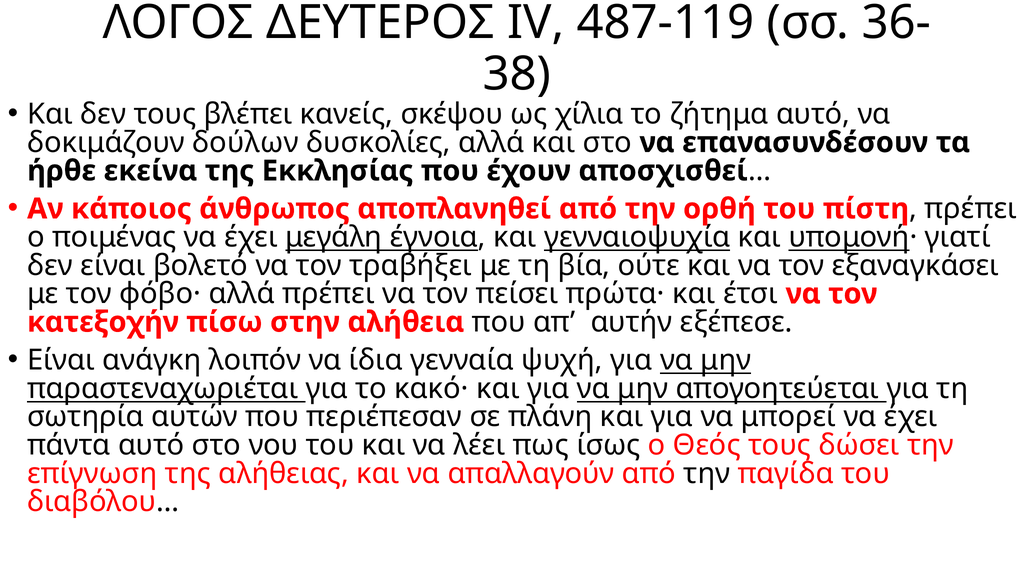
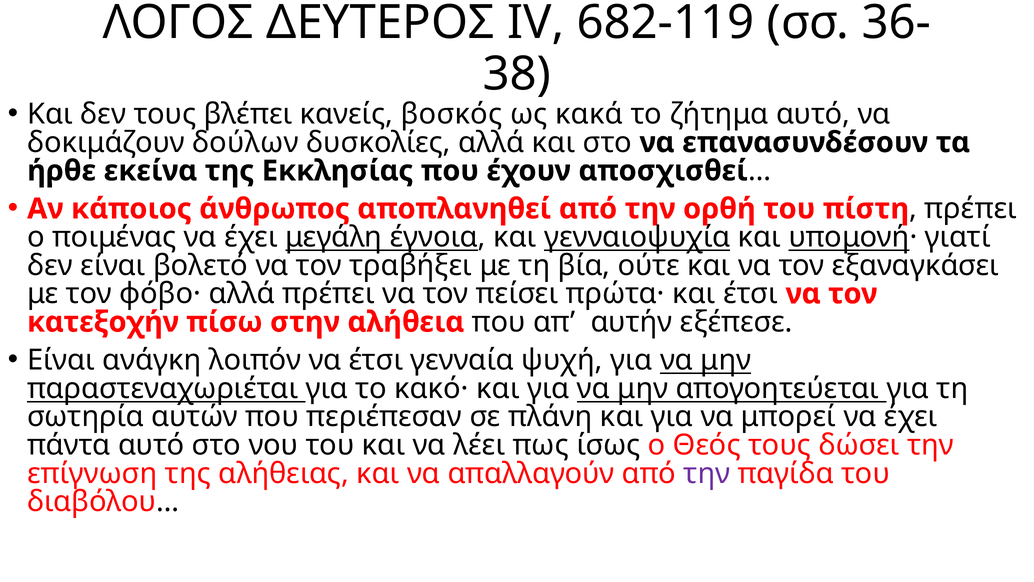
487-119: 487-119 -> 682-119 (666, 23)
σκέψου: σκέψου -> βοσκός (451, 114)
χίλια: χίλια -> κακά (589, 114)
να ίδια: ίδια -> έτσι (376, 360)
την colour: black -> purple (707, 473)
